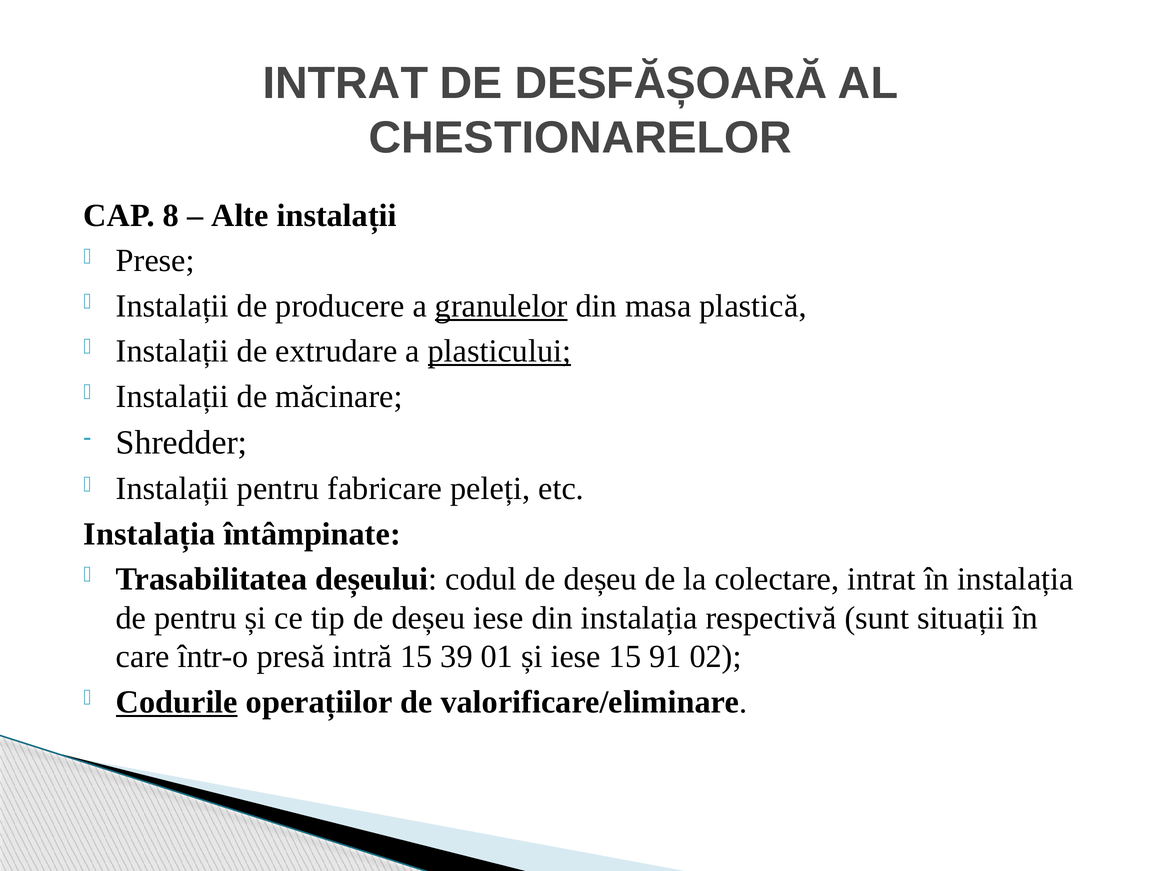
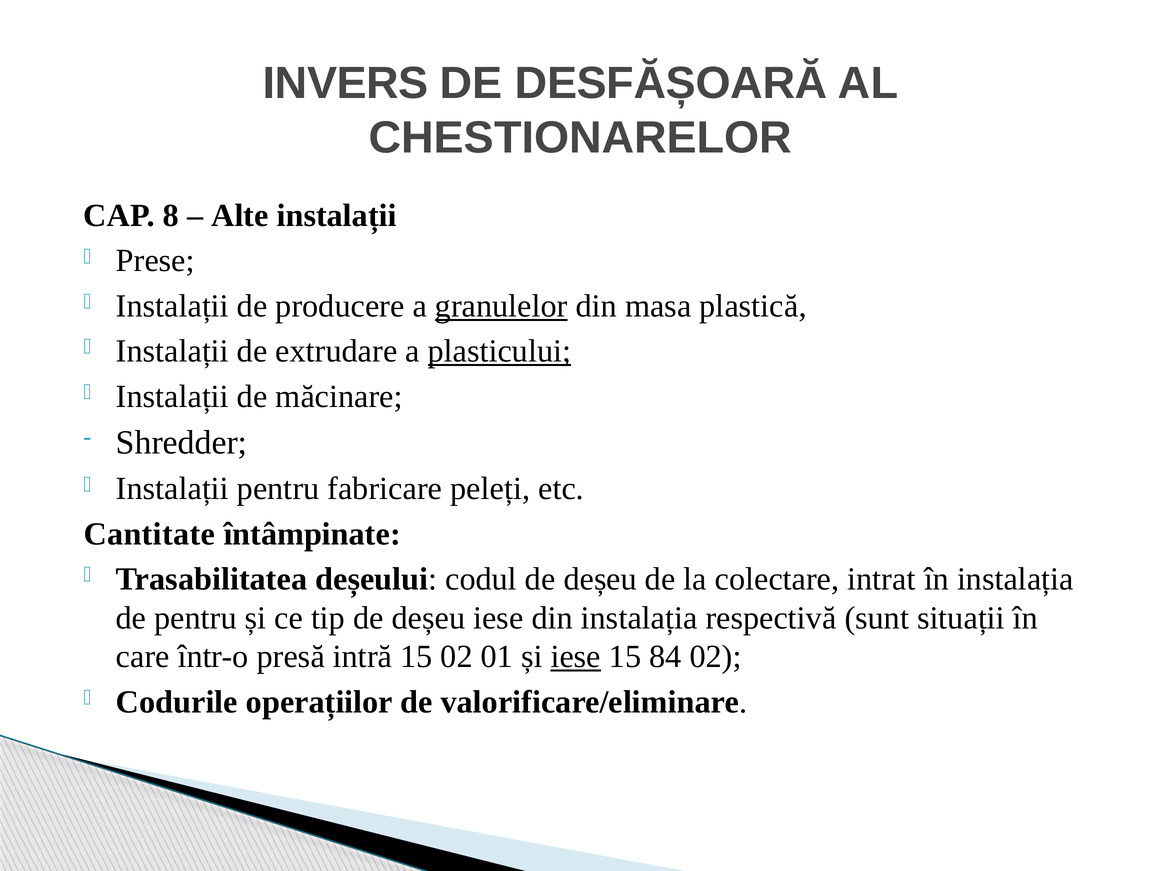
INTRAT: INTRAT -> INVERS (346, 84)
Instalația: Instalația -> Cantitate (149, 534)
15 39: 39 -> 02 (457, 657)
iese underline: none -> present (576, 657)
91: 91 -> 84 (665, 657)
Codurile underline: present -> none (177, 702)
